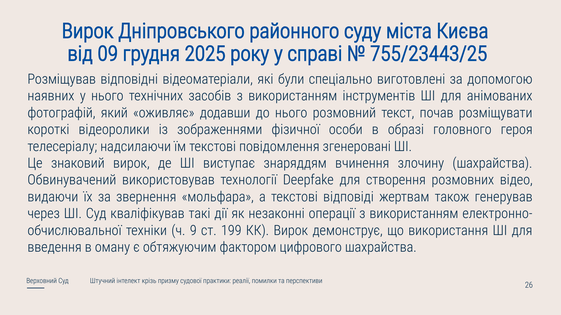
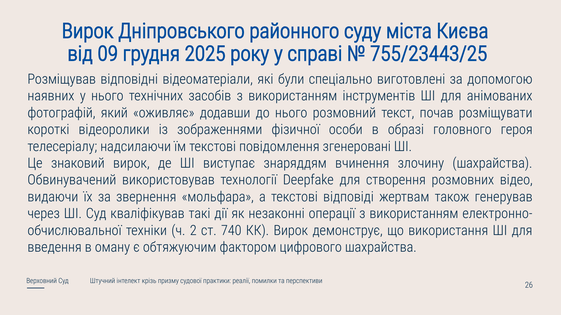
9: 9 -> 2 (193, 231)
199: 199 -> 740 (231, 231)
